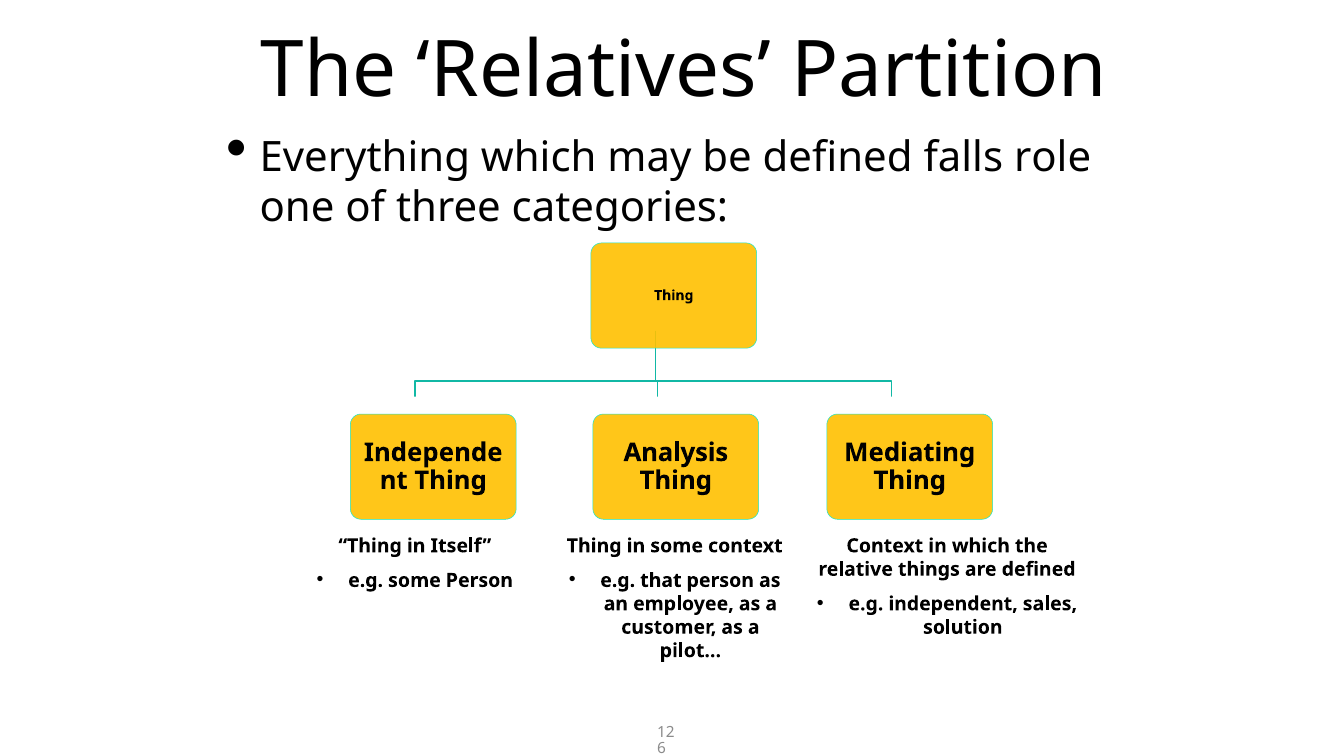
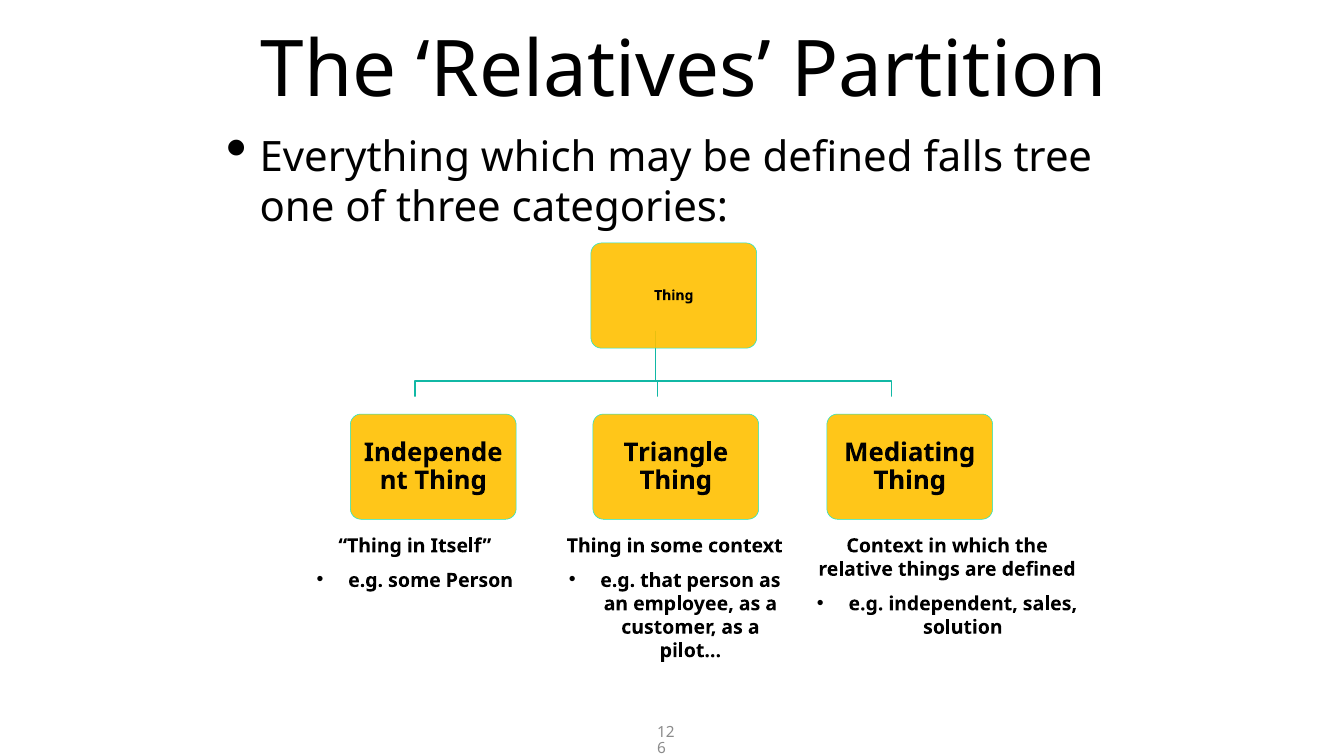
role: role -> tree (1053, 158)
Analysis: Analysis -> Triangle (676, 453)
